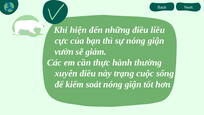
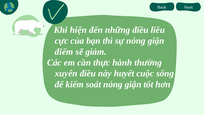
vườn: vườn -> điểm (64, 52)
trạng: trạng -> huyết (124, 73)
